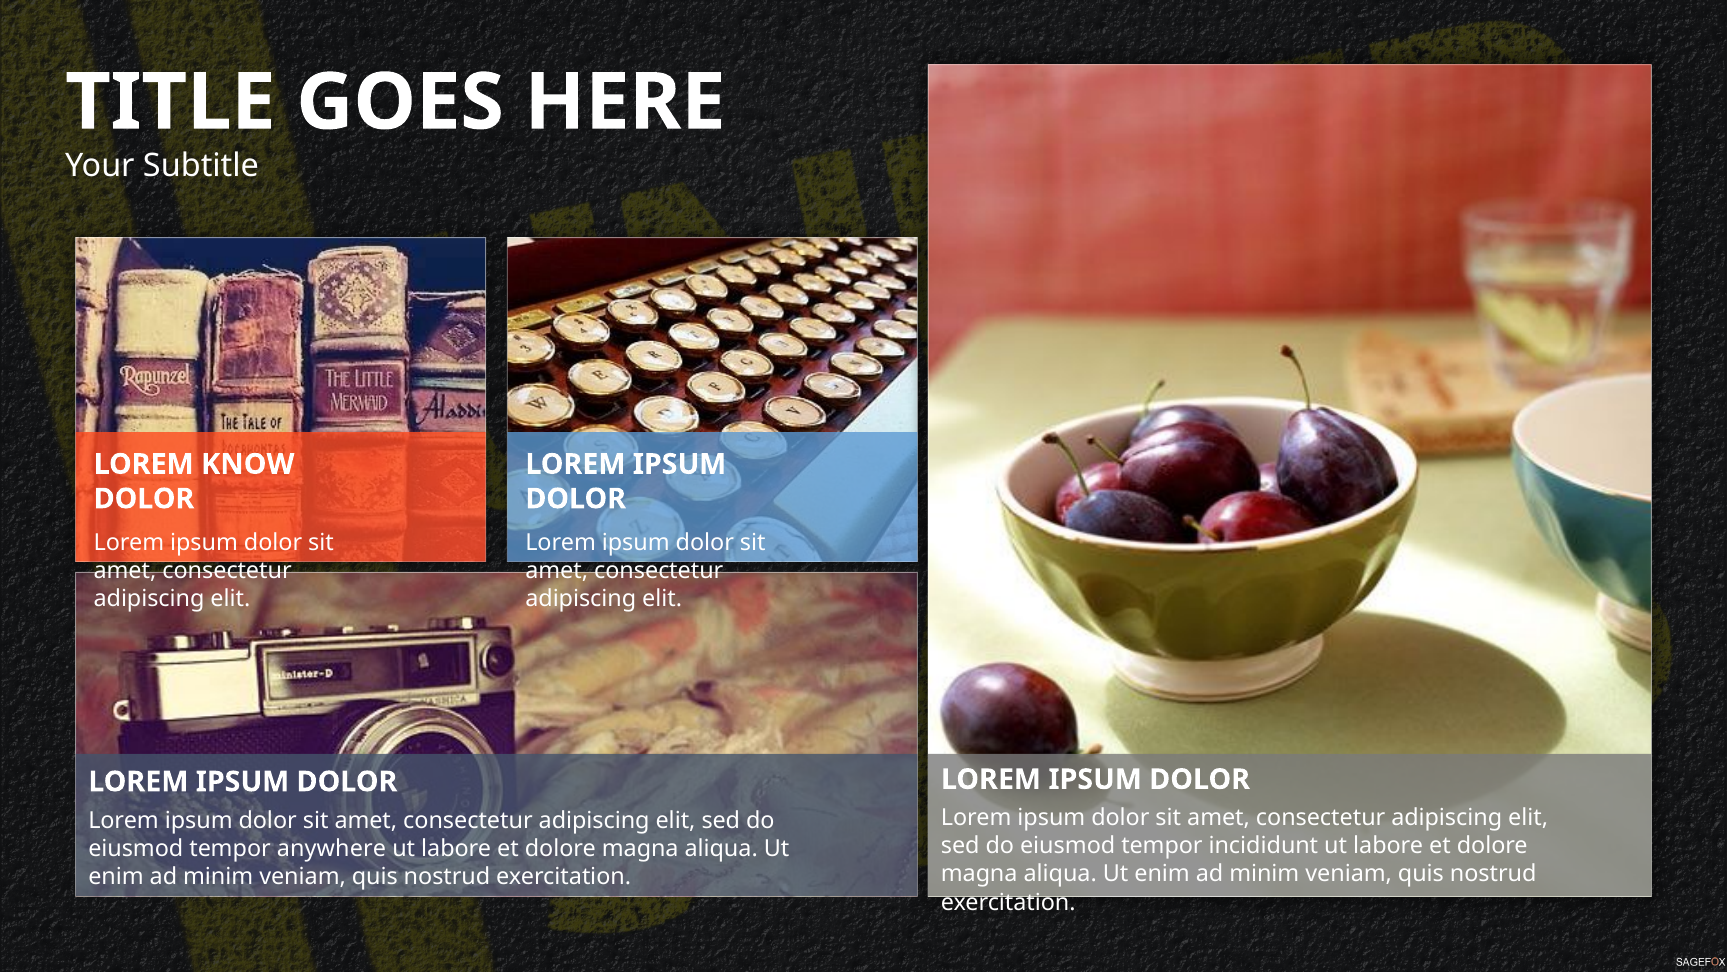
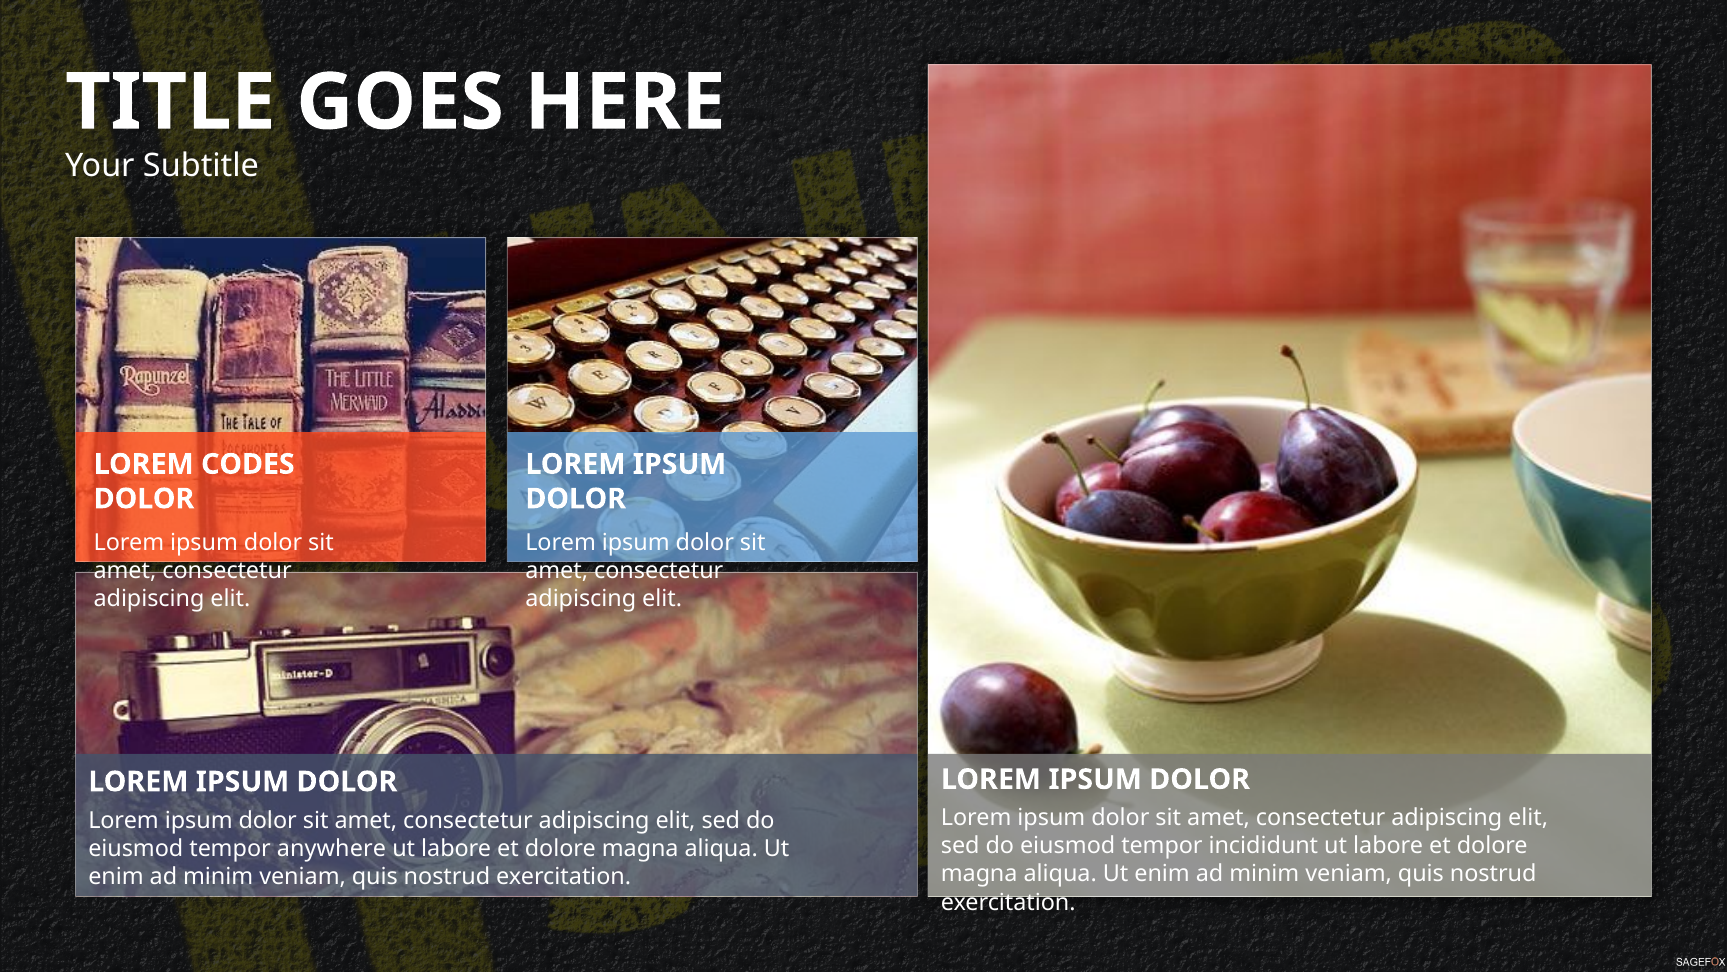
KNOW: KNOW -> CODES (248, 464)
